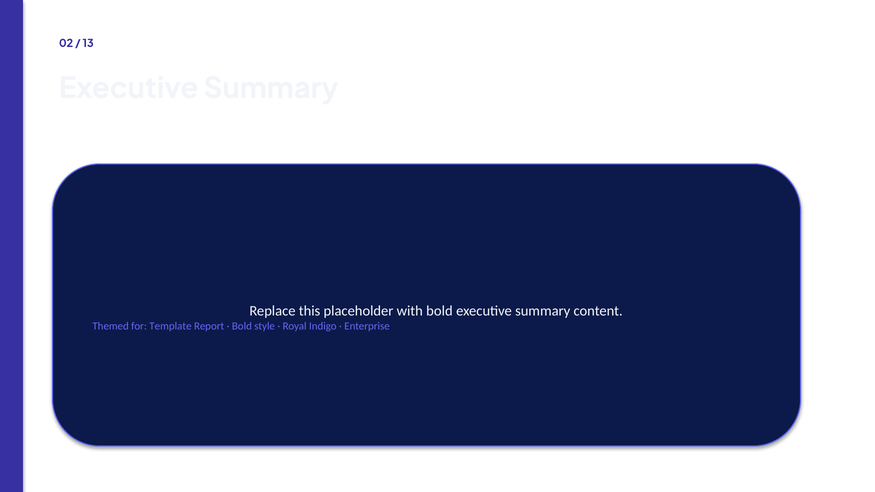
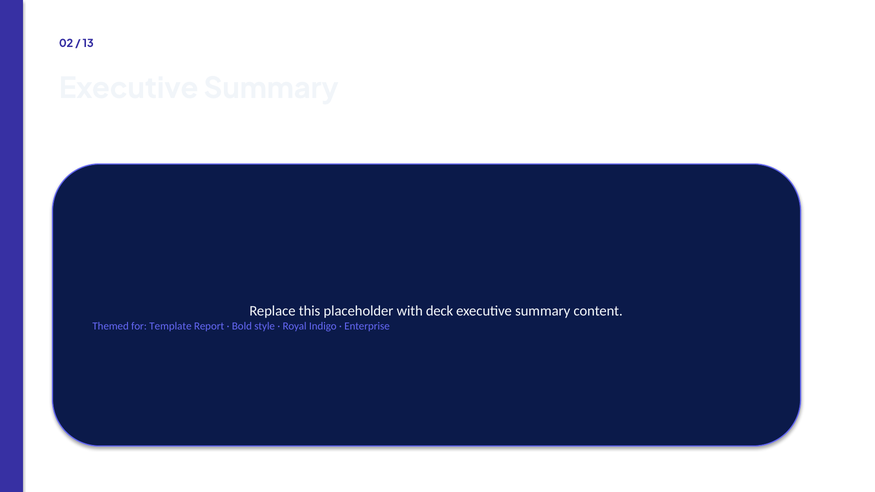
with bold: bold -> deck (440, 311)
